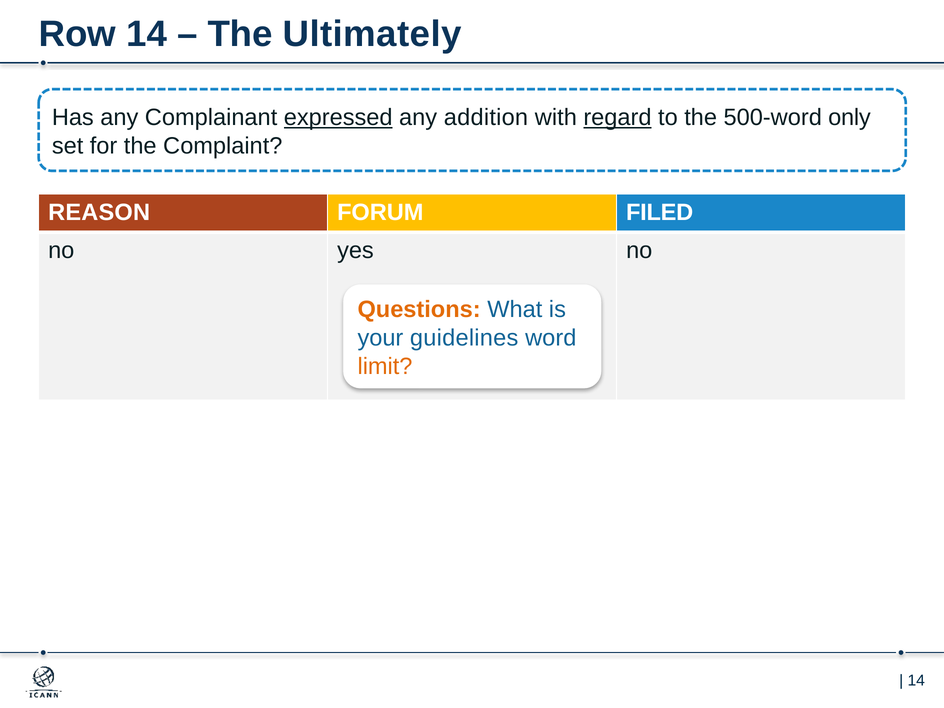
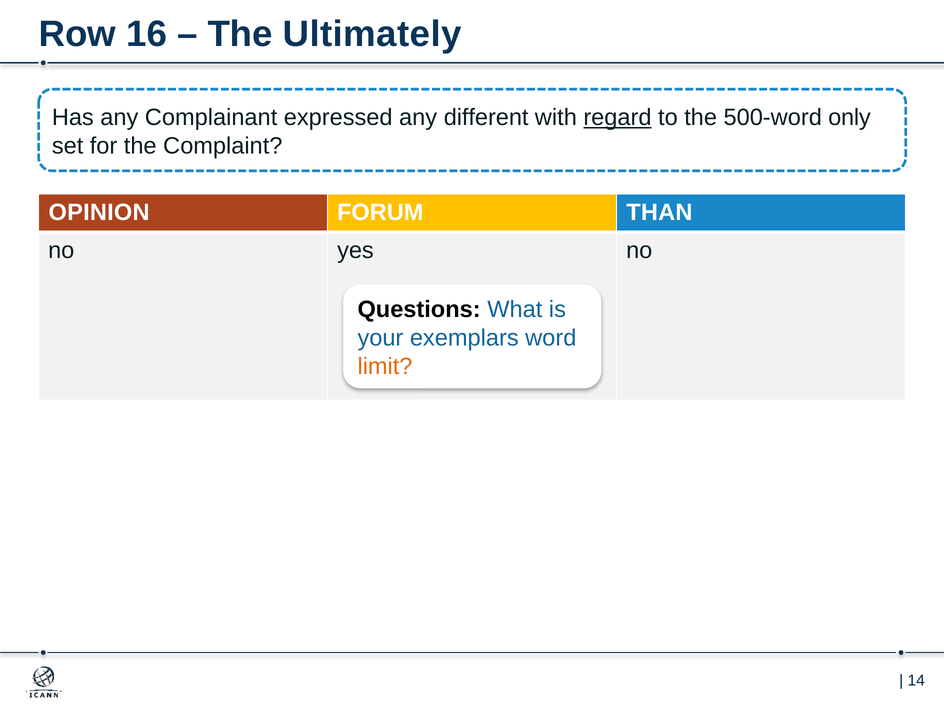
Row 14: 14 -> 16 (147, 34)
expressed underline: present -> none (338, 117)
addition: addition -> different (486, 117)
REASON: REASON -> OPINION (99, 212)
FILED: FILED -> THAN (659, 212)
Questions colour: orange -> black (419, 310)
guidelines: guidelines -> exemplars (464, 338)
